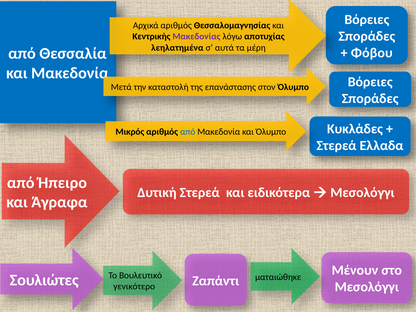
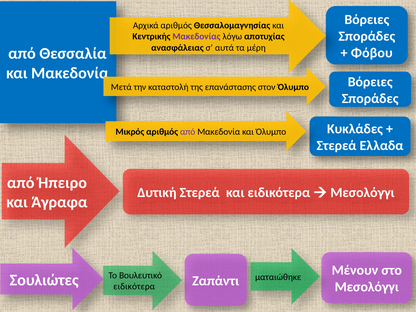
λεηλατημένα: λεηλατημένα -> ανασφάλειας (177, 48)
από colour: blue -> purple (188, 132)
γενικότερο: γενικότερο -> ειδικότερα (134, 287)
